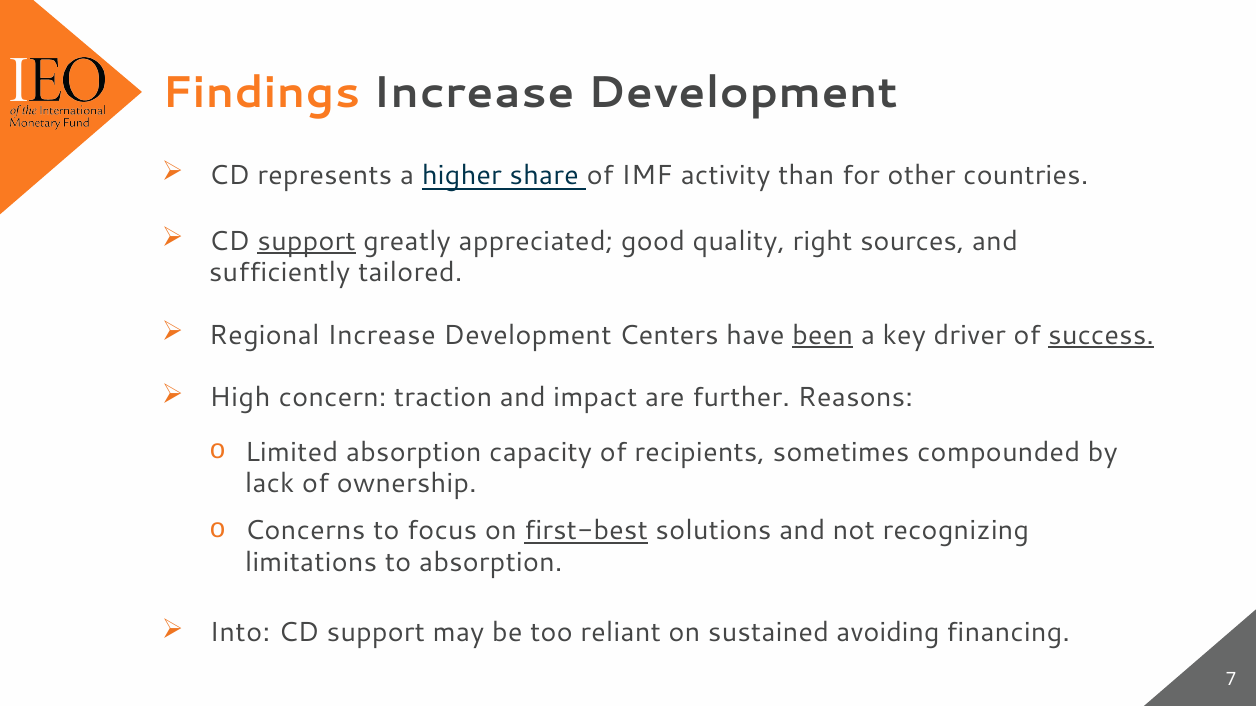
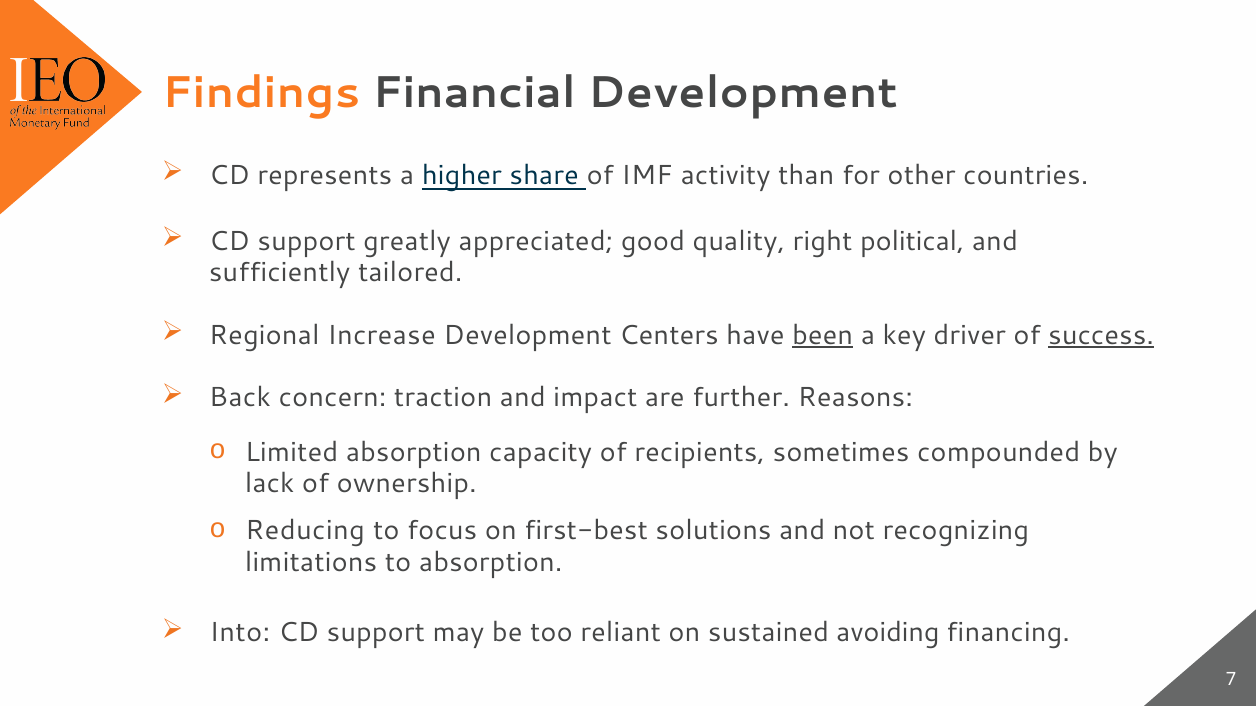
Findings Increase: Increase -> Financial (474, 93)
support underline: present -> none (307, 241)
sources: sources -> political (912, 241)
High: High -> Back (240, 398)
Concerns: Concerns -> Reducing (305, 531)
first-best underline: present -> none (586, 531)
